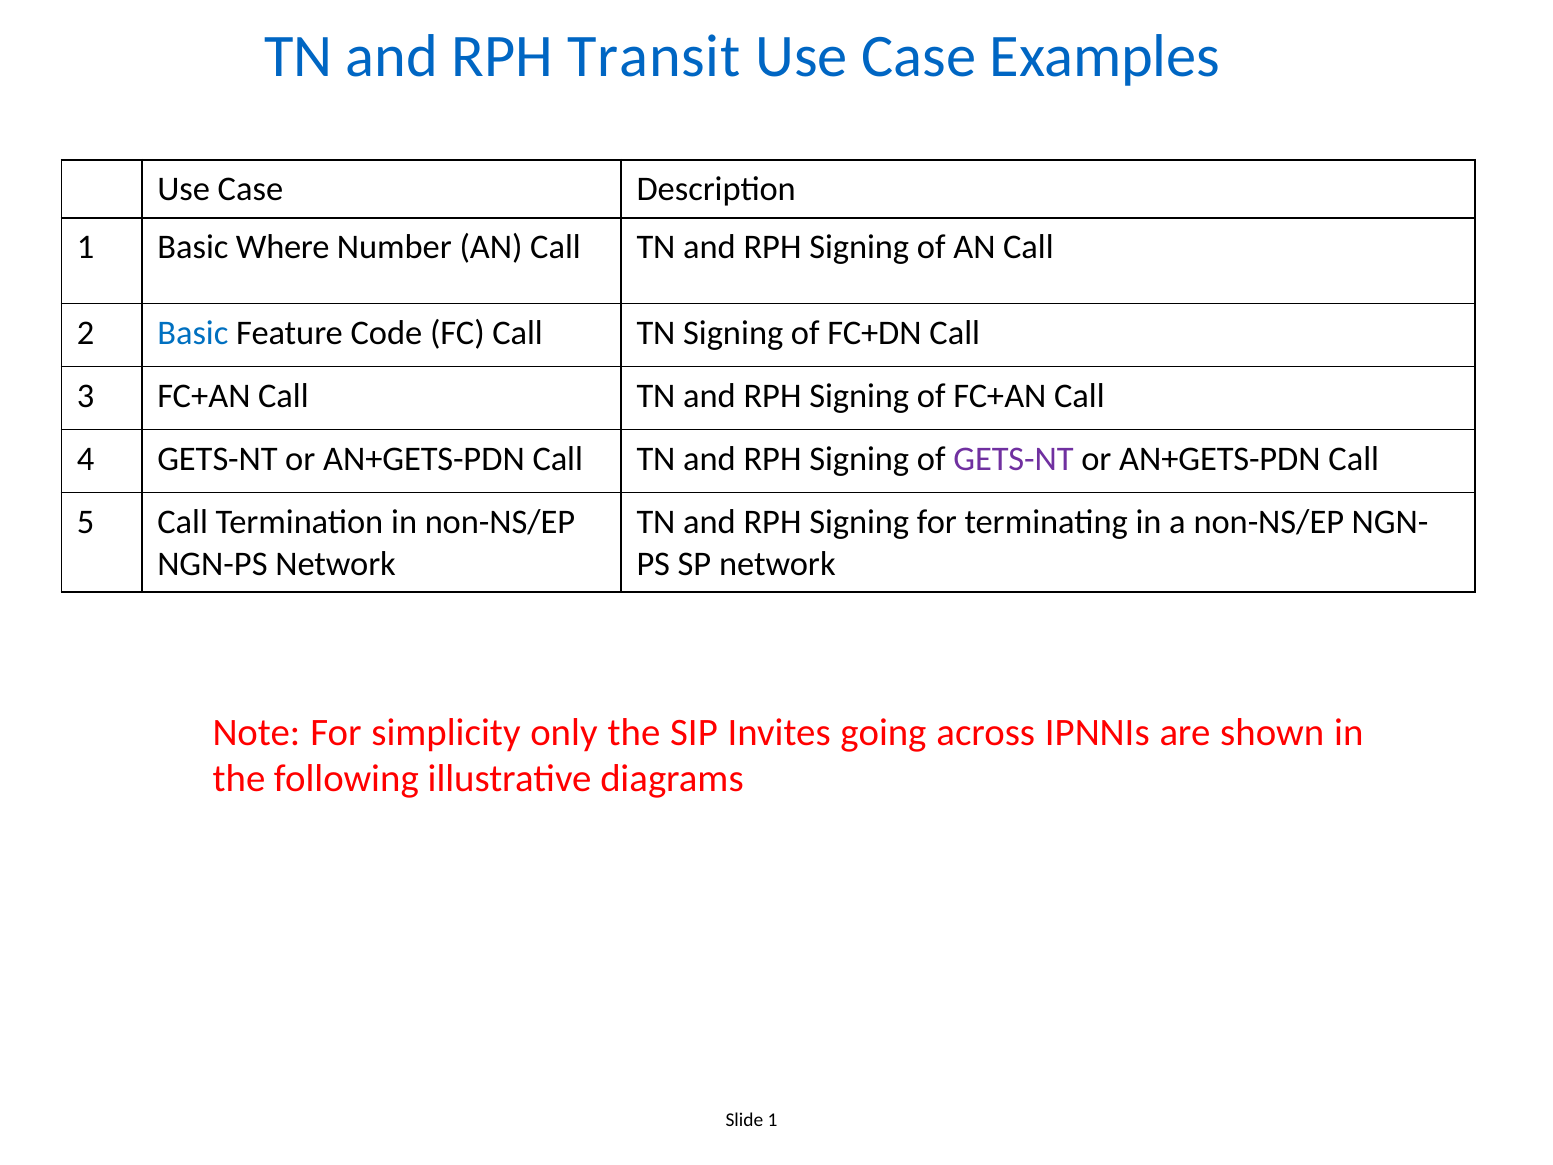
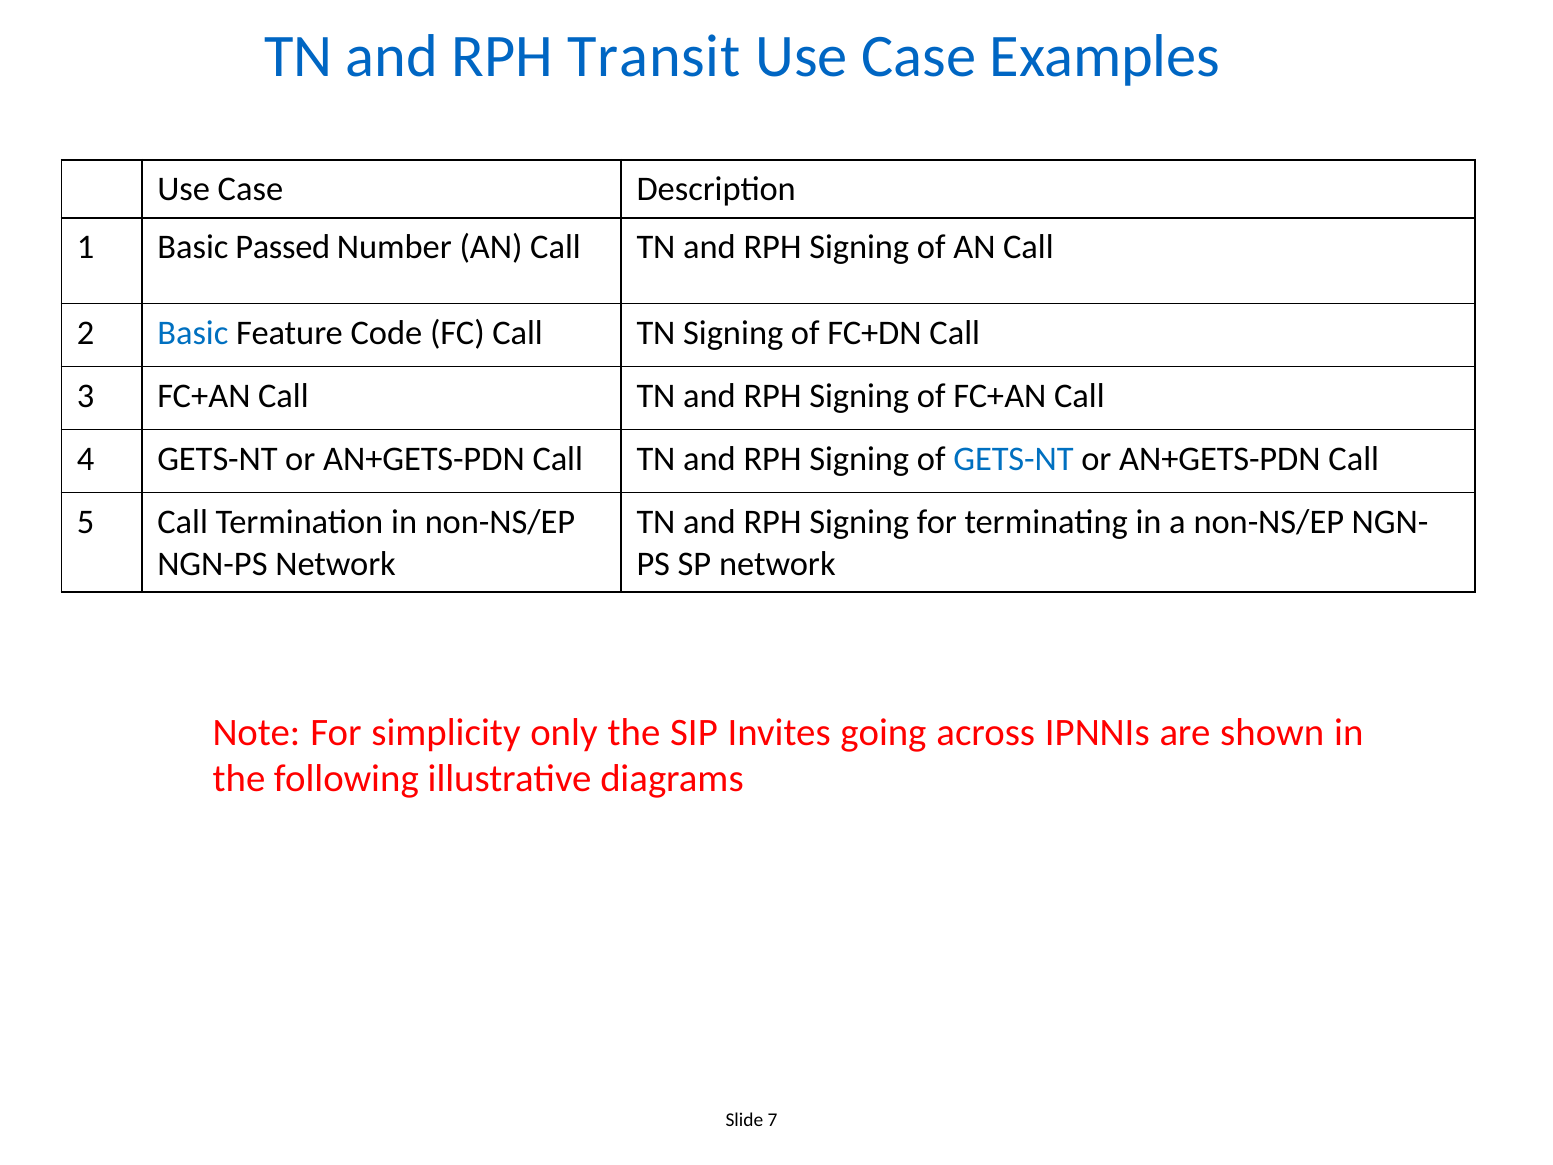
Where: Where -> Passed (283, 247)
GETS-NT colour: purple -> blue (1014, 459)
1: 1 -> 7 (772, 1120)
